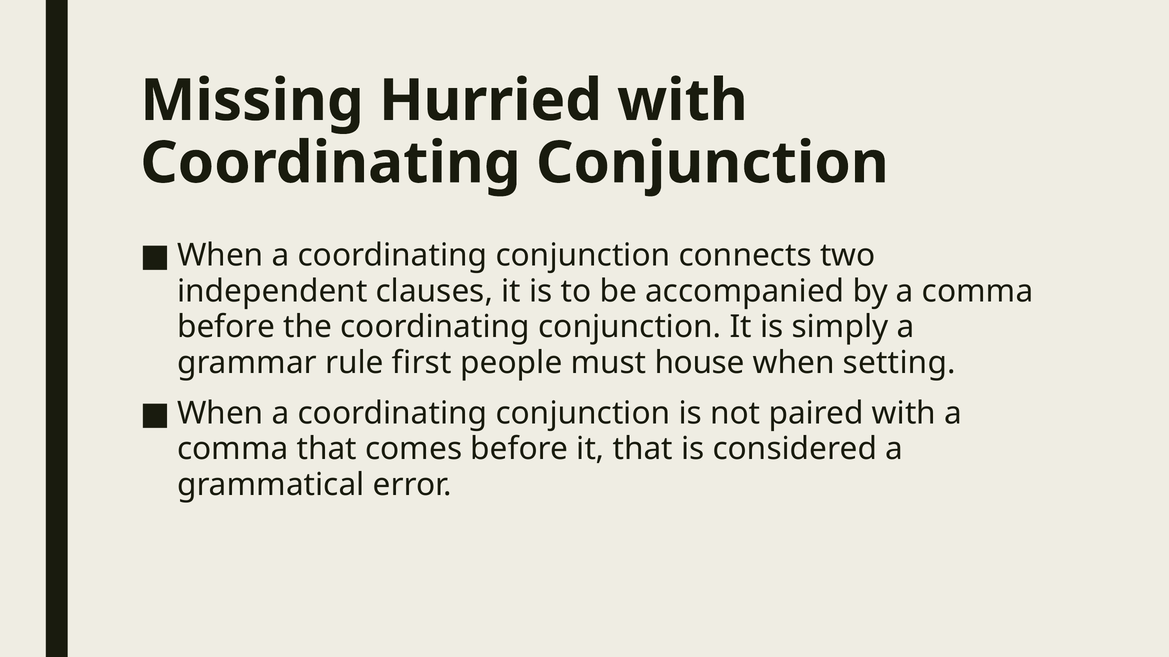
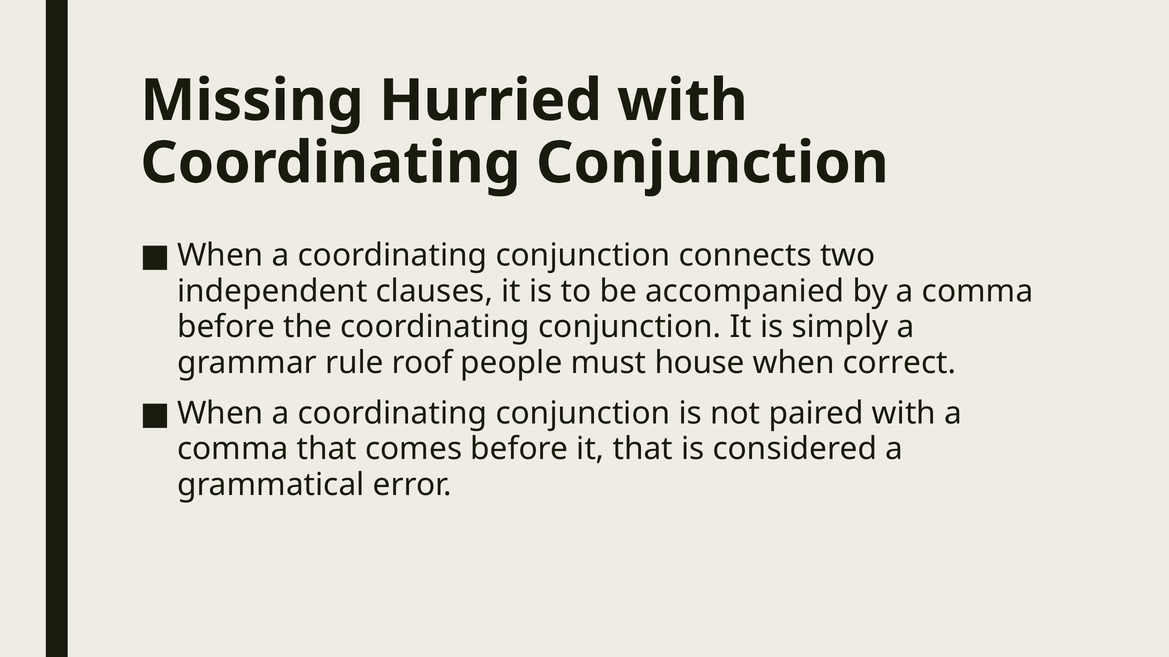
first: first -> roof (422, 363)
setting: setting -> correct (899, 363)
